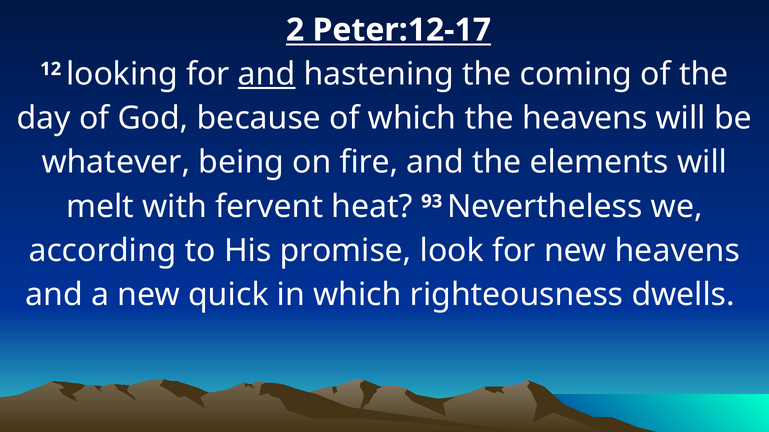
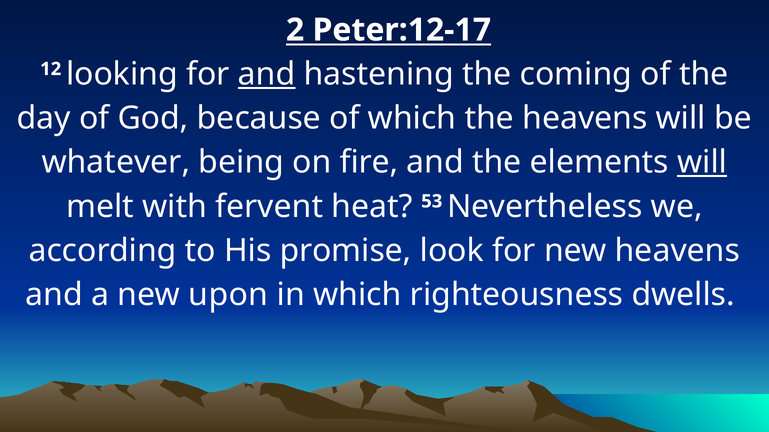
will underline: none -> present (702, 163)
93: 93 -> 53 (432, 202)
quick: quick -> upon (228, 295)
